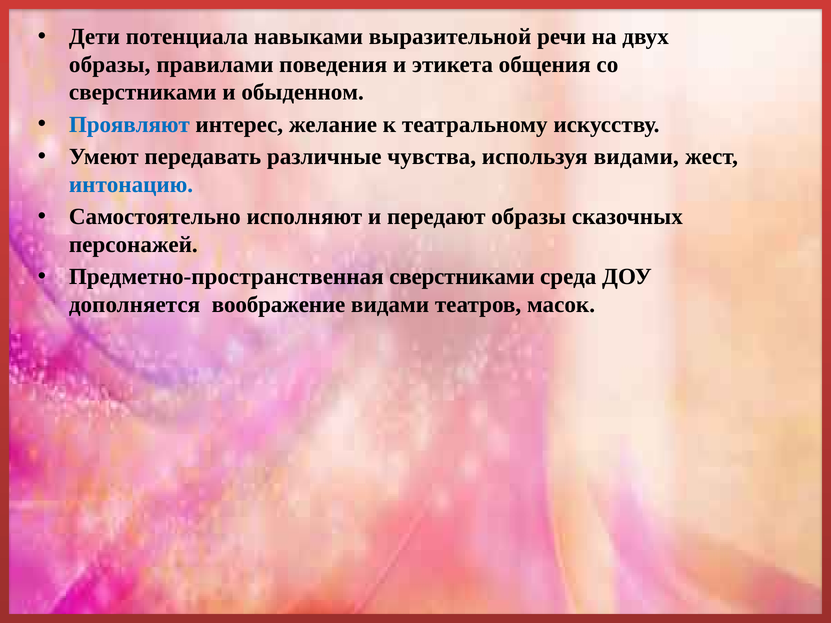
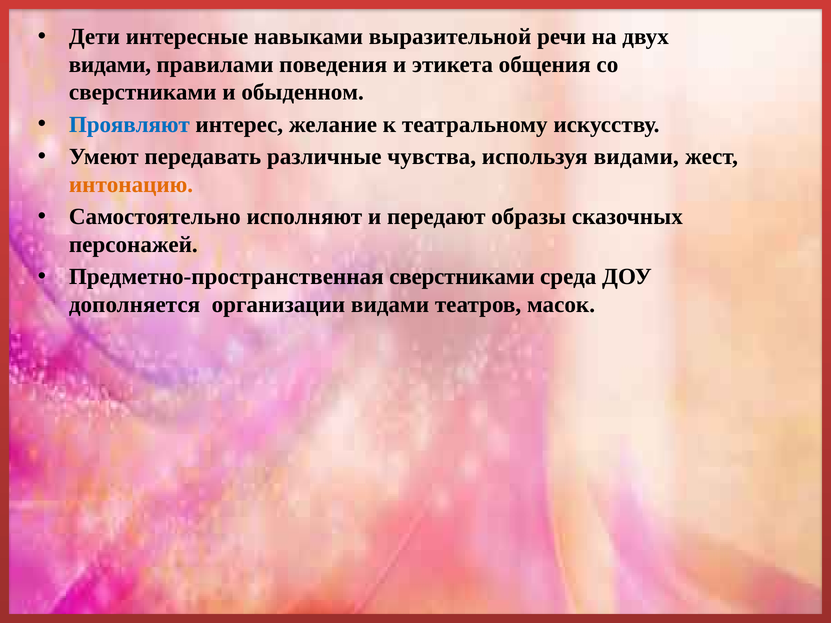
потенциала: потенциала -> интересные (187, 37)
образы: образы -> видами (110, 65)
интонацию colour: blue -> orange (131, 185)
воображение: воображение -> организации (278, 305)
